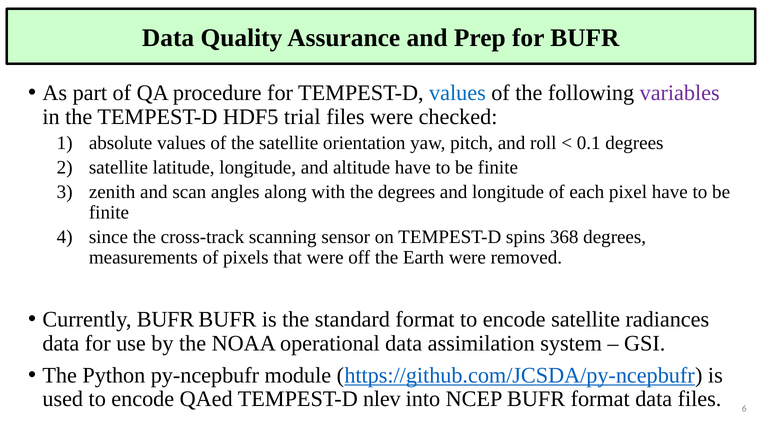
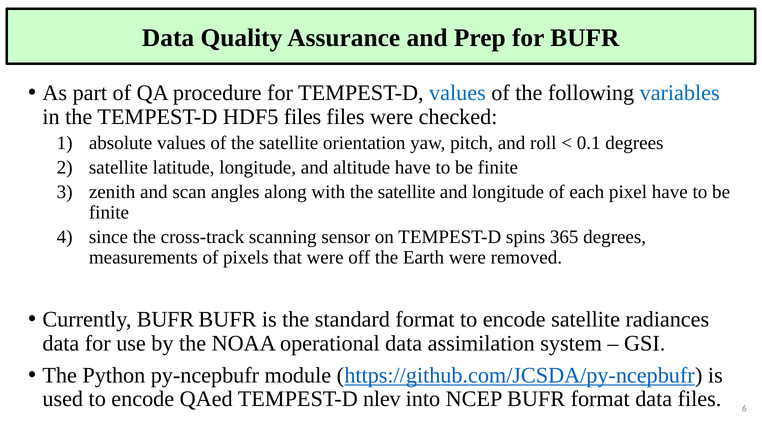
variables colour: purple -> blue (680, 93)
HDF5 trial: trial -> files (303, 117)
with the degrees: degrees -> satellite (407, 192)
368: 368 -> 365 (564, 237)
